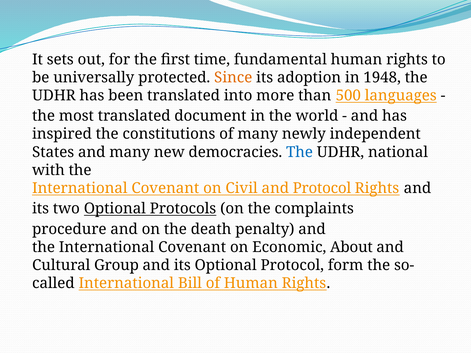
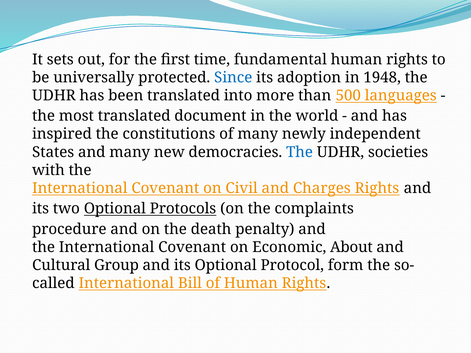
Since colour: orange -> blue (233, 78)
national: national -> societies (398, 152)
and Protocol: Protocol -> Charges (322, 188)
